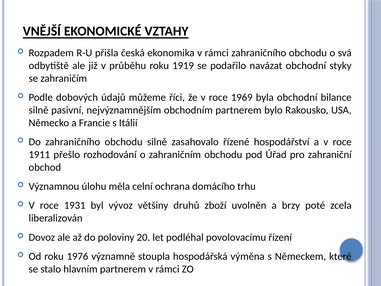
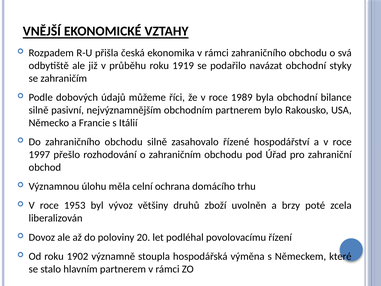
1969: 1969 -> 1989 (242, 97)
1911: 1911 -> 1997 (39, 154)
1931: 1931 -> 1953 (75, 205)
1976: 1976 -> 1902 (78, 256)
